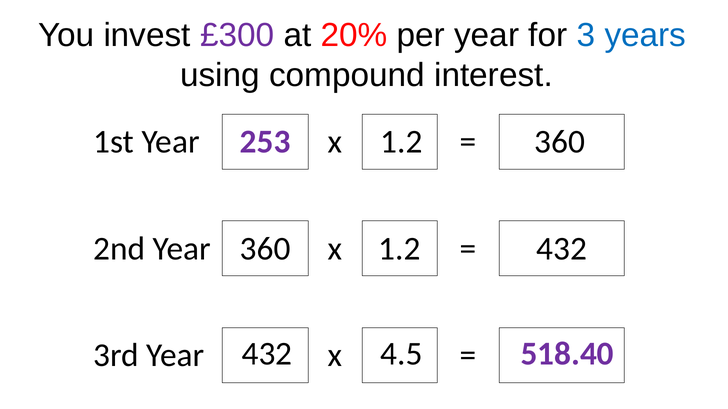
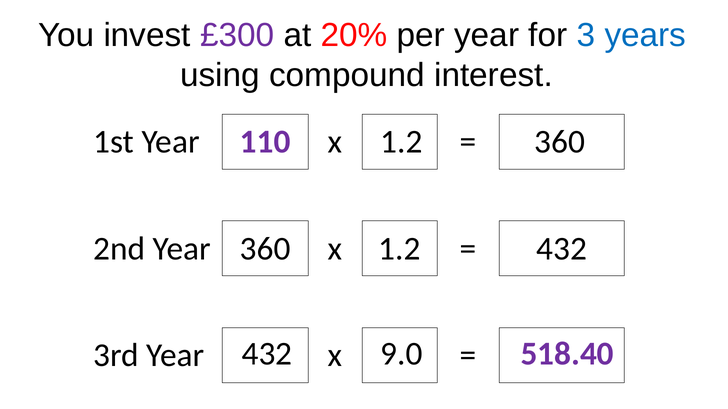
253: 253 -> 110 (265, 142)
4.5: 4.5 -> 9.0 (401, 354)
